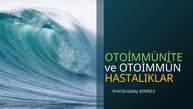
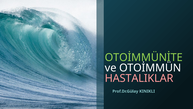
HASTALIKLAR colour: yellow -> pink (139, 78)
